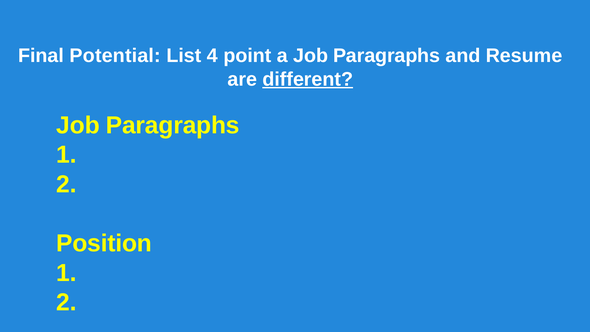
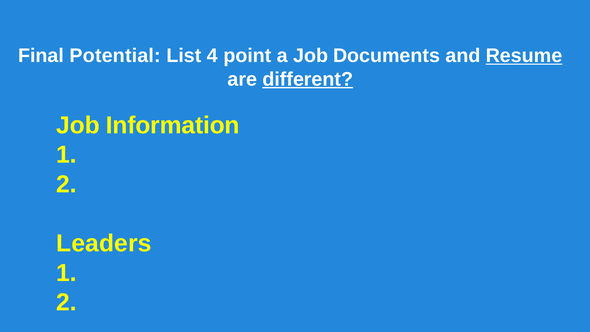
a Job Paragraphs: Paragraphs -> Documents (387, 56)
Resume underline: none -> present (524, 56)
Paragraphs: Paragraphs -> Information (173, 125)
Position: Position -> Leaders (104, 243)
